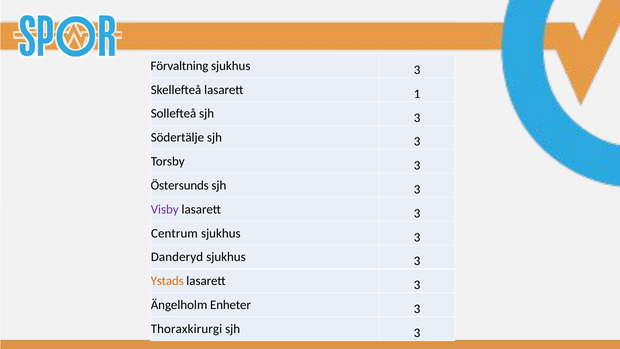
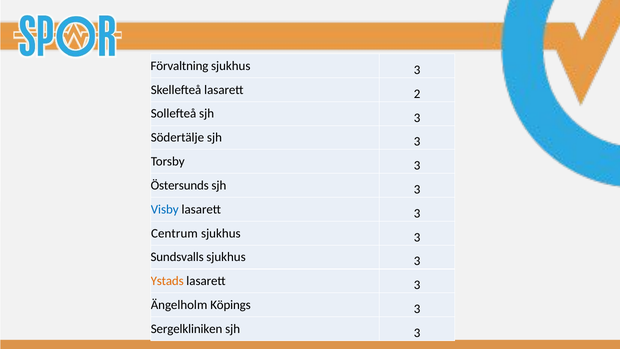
1: 1 -> 2 (417, 94)
Visby colour: purple -> blue (165, 209)
Danderyd: Danderyd -> Sundsvalls (177, 257)
Enheter: Enheter -> Köpings (230, 305)
Thoraxkirurgi: Thoraxkirurgi -> Sergelkliniken (187, 329)
